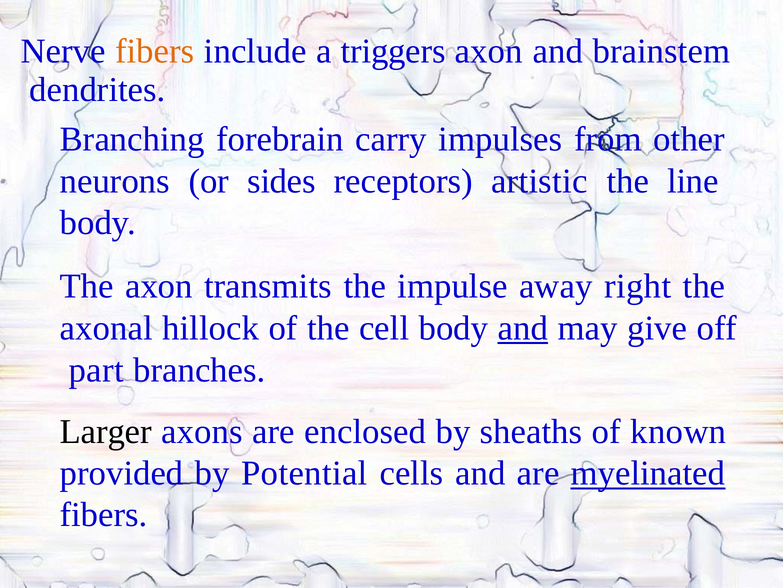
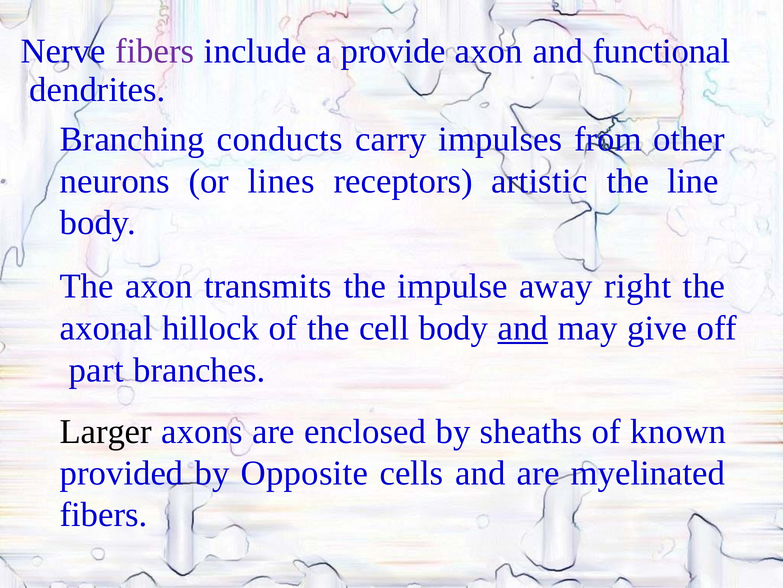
fibers colour: orange -> purple (155, 51)
triggers: triggers -> provide (393, 51)
brainstem: brainstem -> functional (662, 51)
forebrain: forebrain -> conducts (280, 139)
sides: sides -> lines (281, 181)
Potential: Potential -> Opposite (304, 473)
myelinated underline: present -> none (648, 473)
